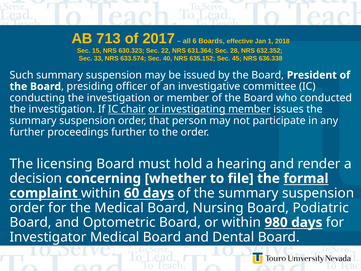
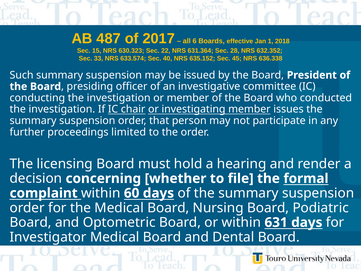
713: 713 -> 487 (109, 39)
proceedings further: further -> limited (129, 132)
980: 980 -> 631 (276, 222)
